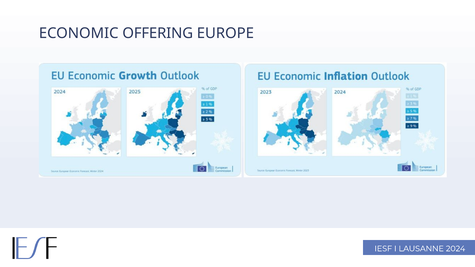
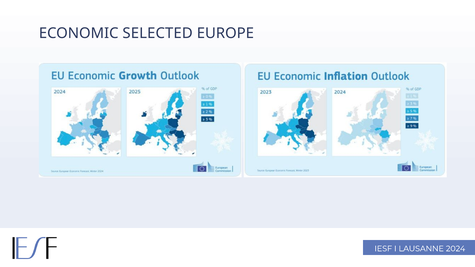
OFFERING: OFFERING -> SELECTED (158, 33)
